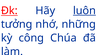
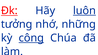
công underline: none -> present (31, 38)
